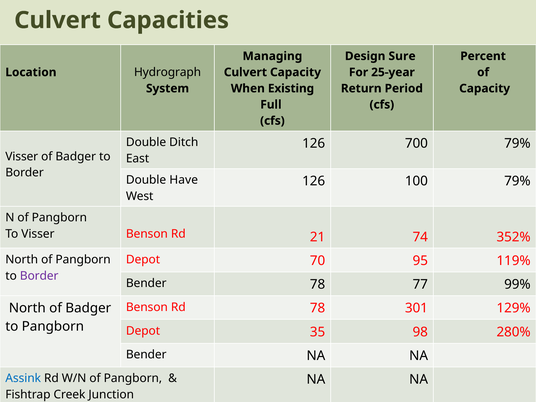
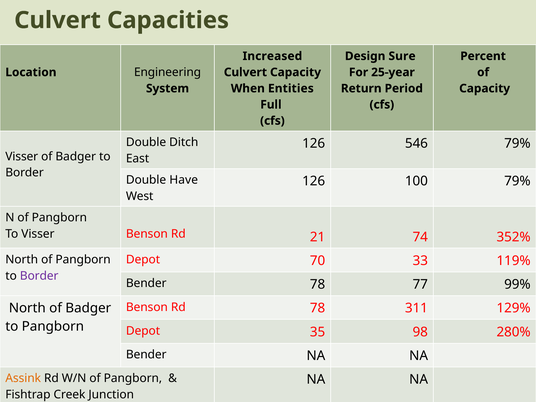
Managing: Managing -> Increased (272, 56)
Hydrograph: Hydrograph -> Engineering (168, 72)
Existing: Existing -> Entities (291, 88)
700: 700 -> 546 (416, 143)
95: 95 -> 33 (420, 261)
301: 301 -> 311 (416, 308)
Assink colour: blue -> orange (23, 378)
